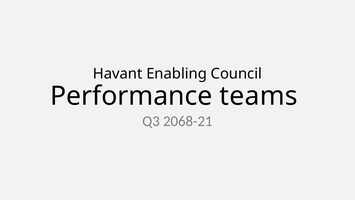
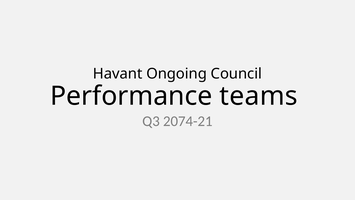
Enabling: Enabling -> Ongoing (177, 74)
2068-21: 2068-21 -> 2074-21 (188, 121)
